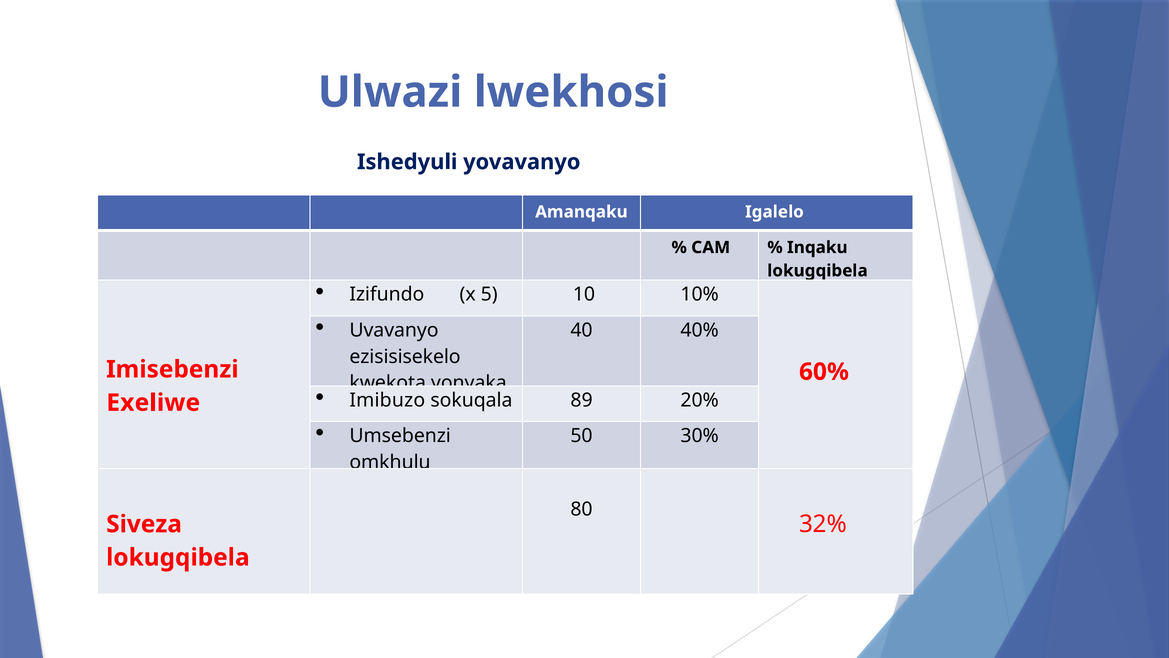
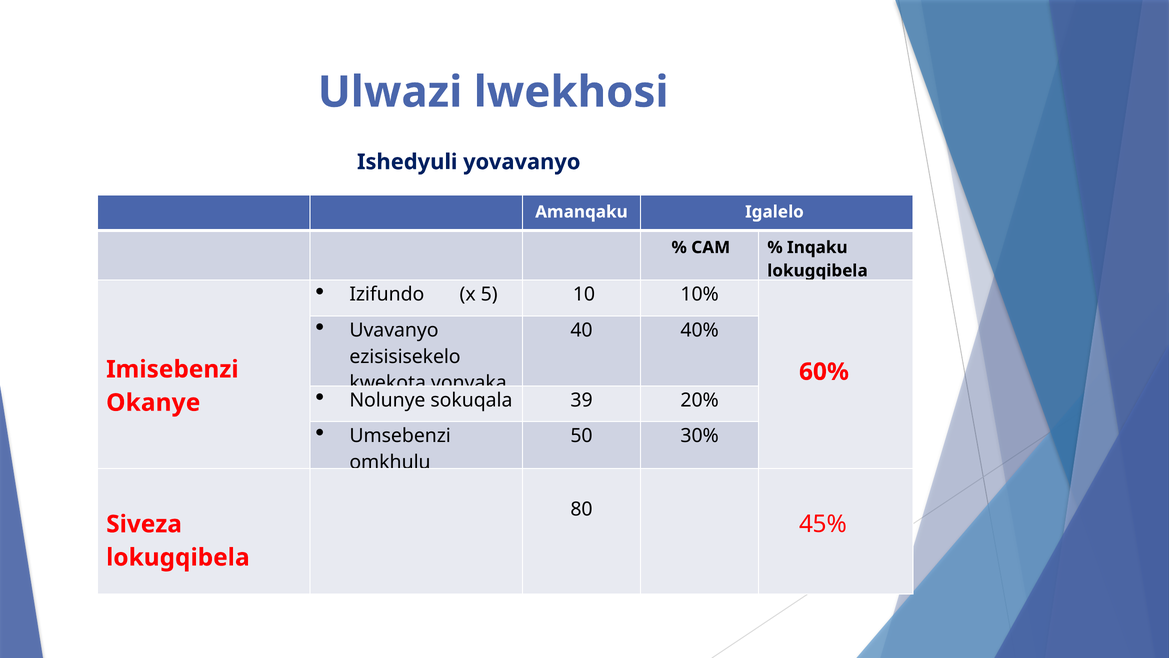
Imibuzo: Imibuzo -> Nolunye (387, 400)
89: 89 -> 39 (582, 400)
Exeliwe: Exeliwe -> Okanye (153, 402)
32%: 32% -> 45% (823, 524)
